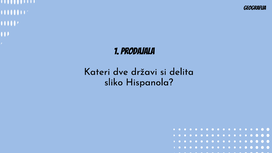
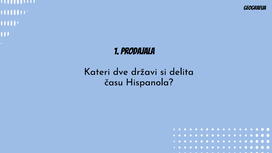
sliko: sliko -> času (114, 82)
